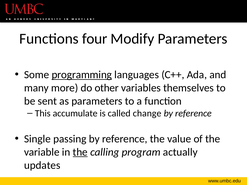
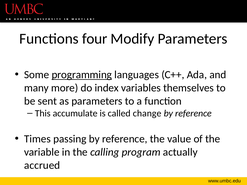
other: other -> index (107, 88)
Single: Single -> Times (37, 139)
the underline: present -> none (80, 152)
updates: updates -> accrued (42, 165)
